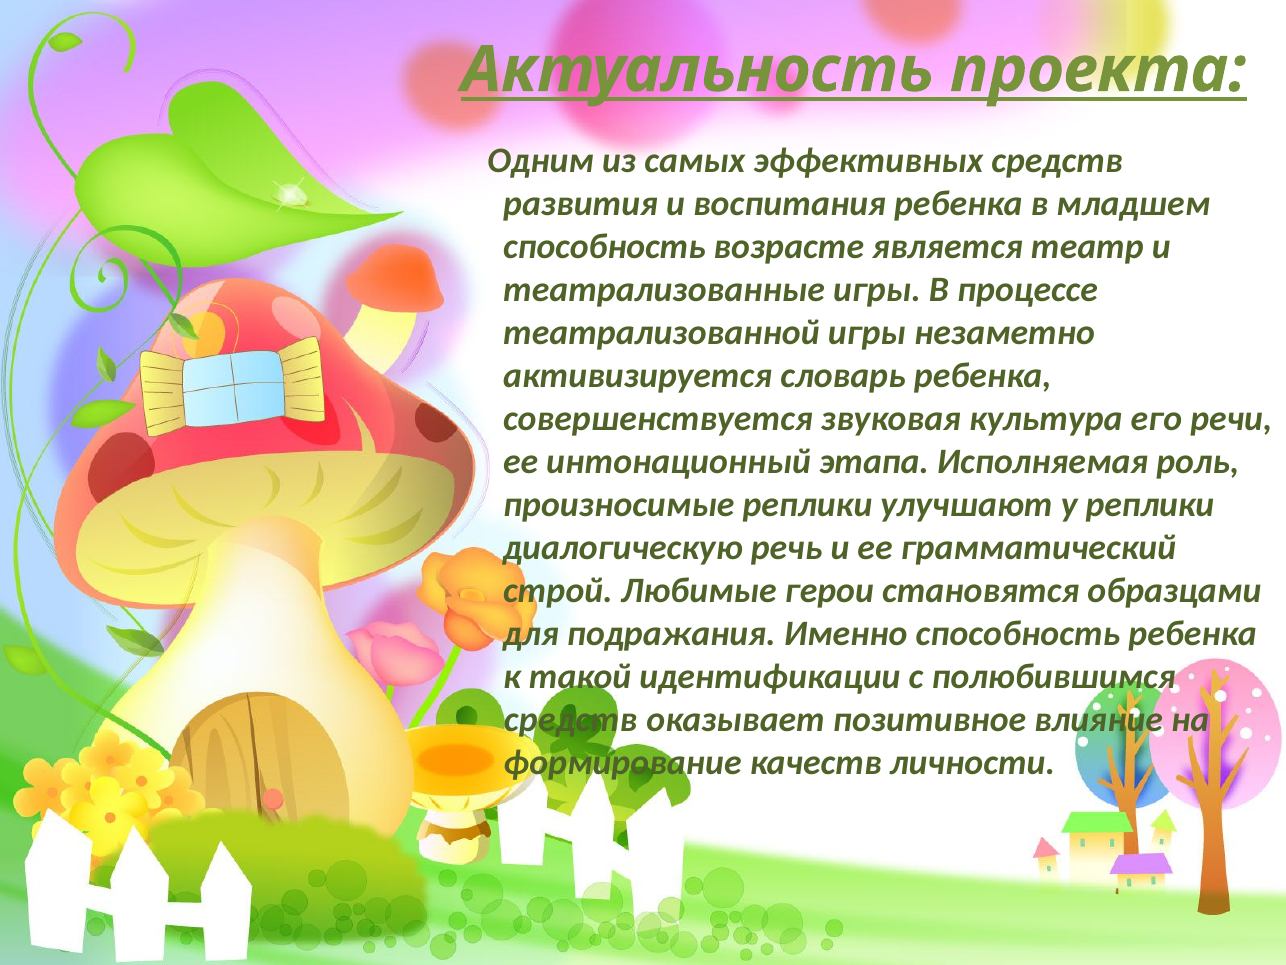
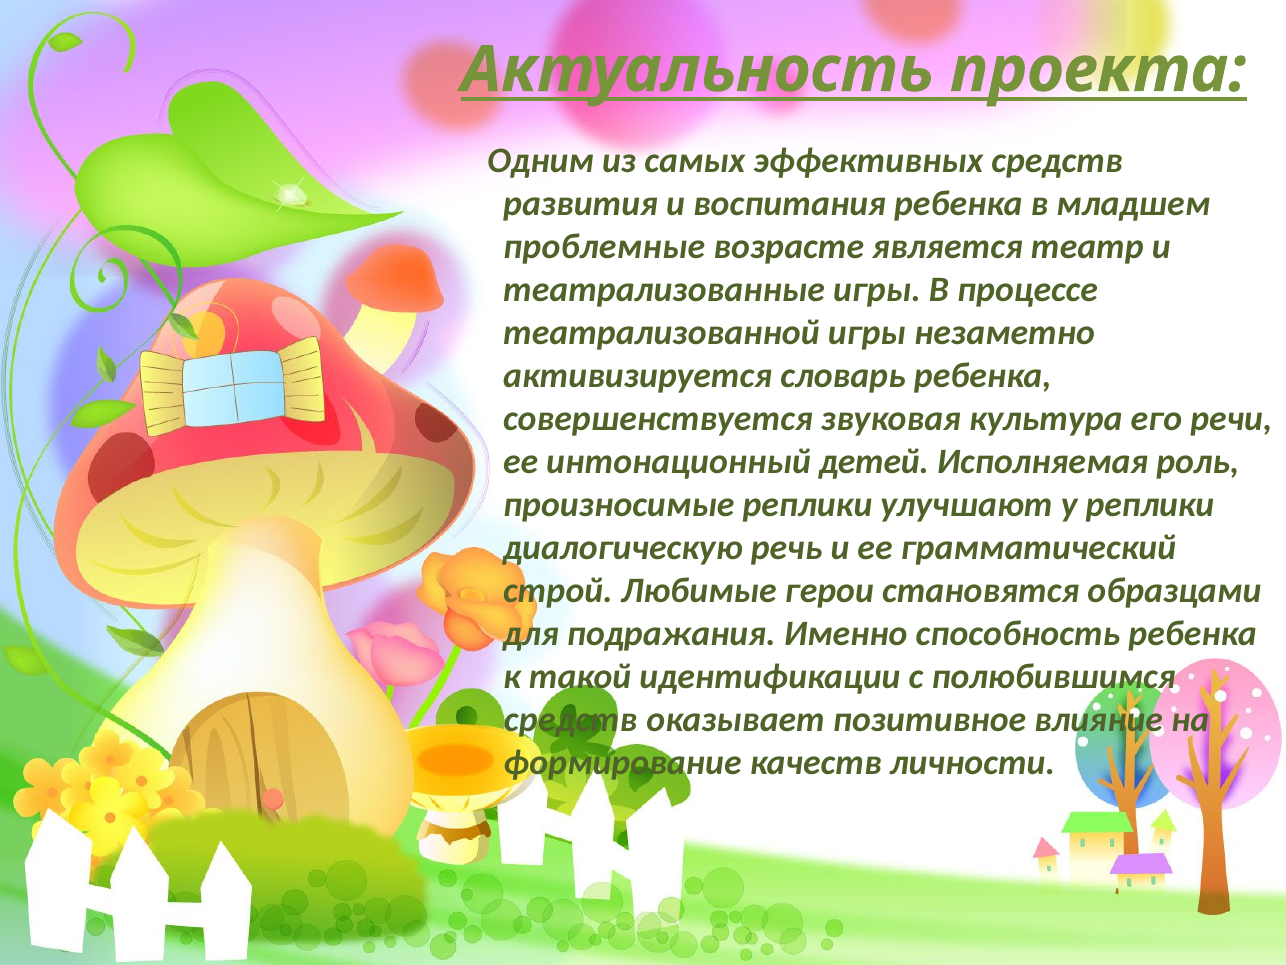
способность: способность -> проблемные (604, 247)
этапа: этапа -> детей (874, 462)
